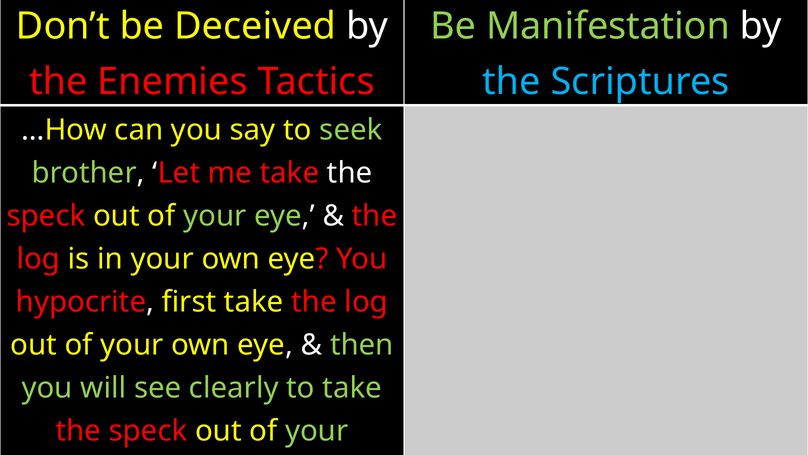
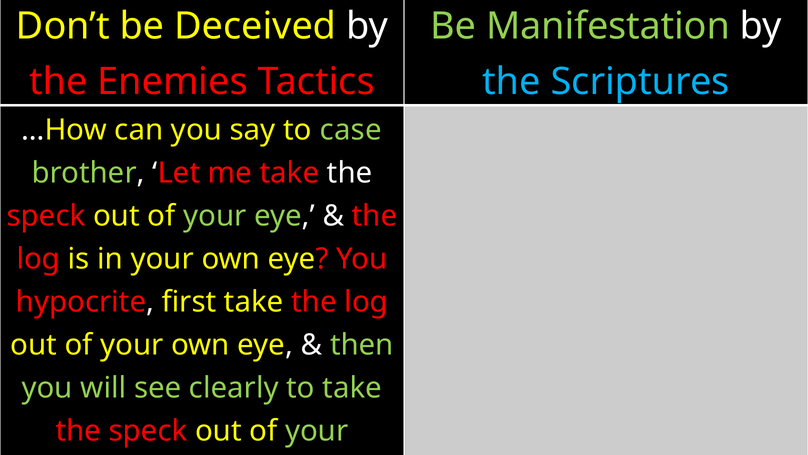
seek: seek -> case (351, 130)
